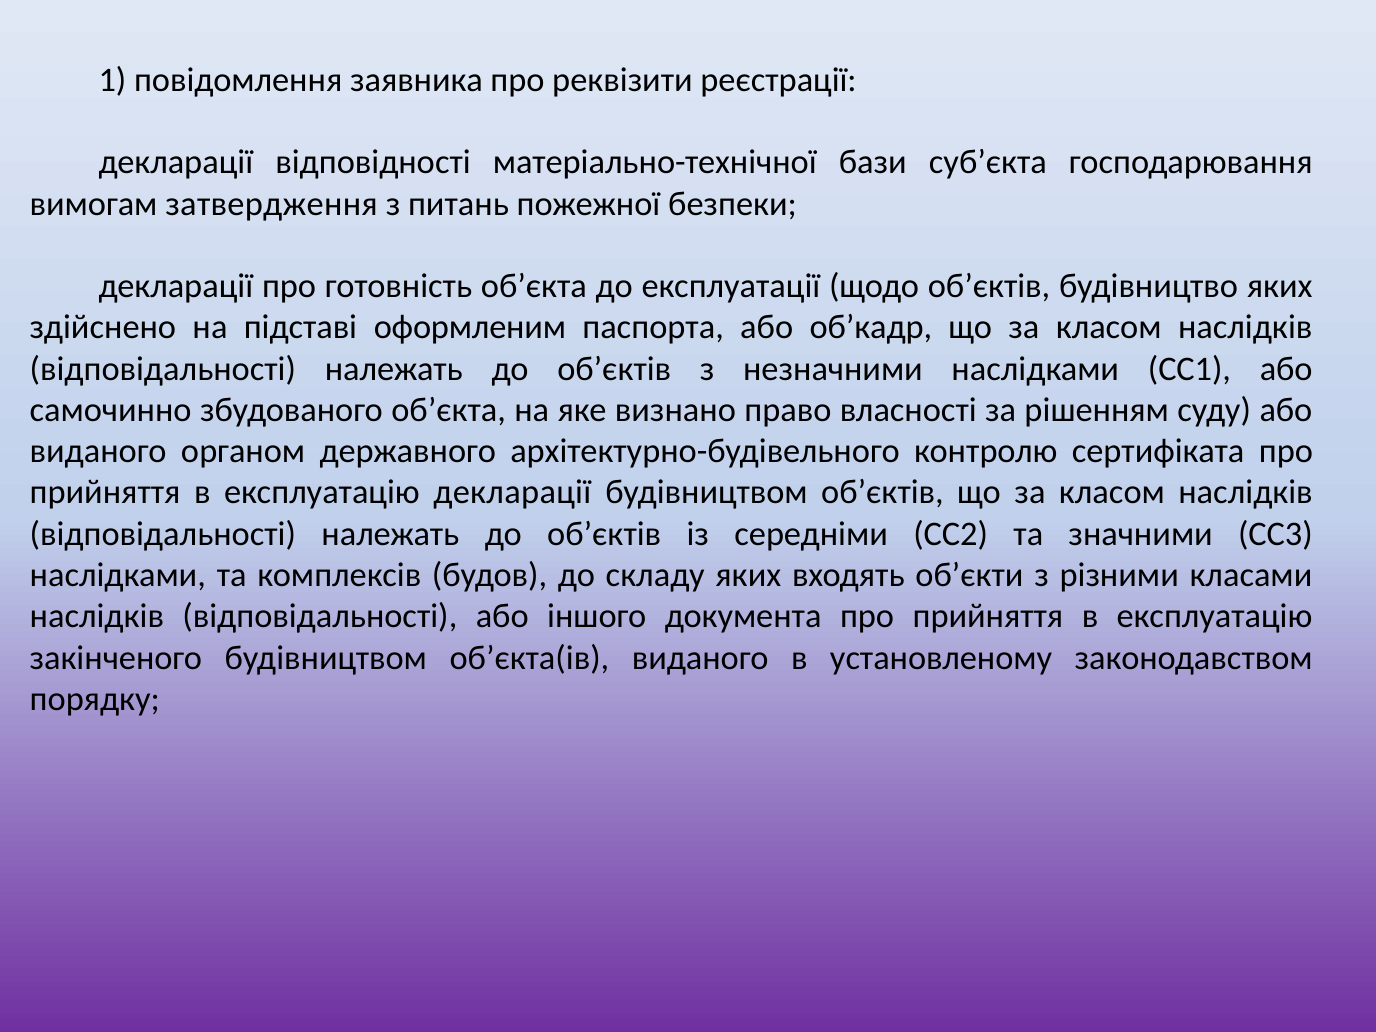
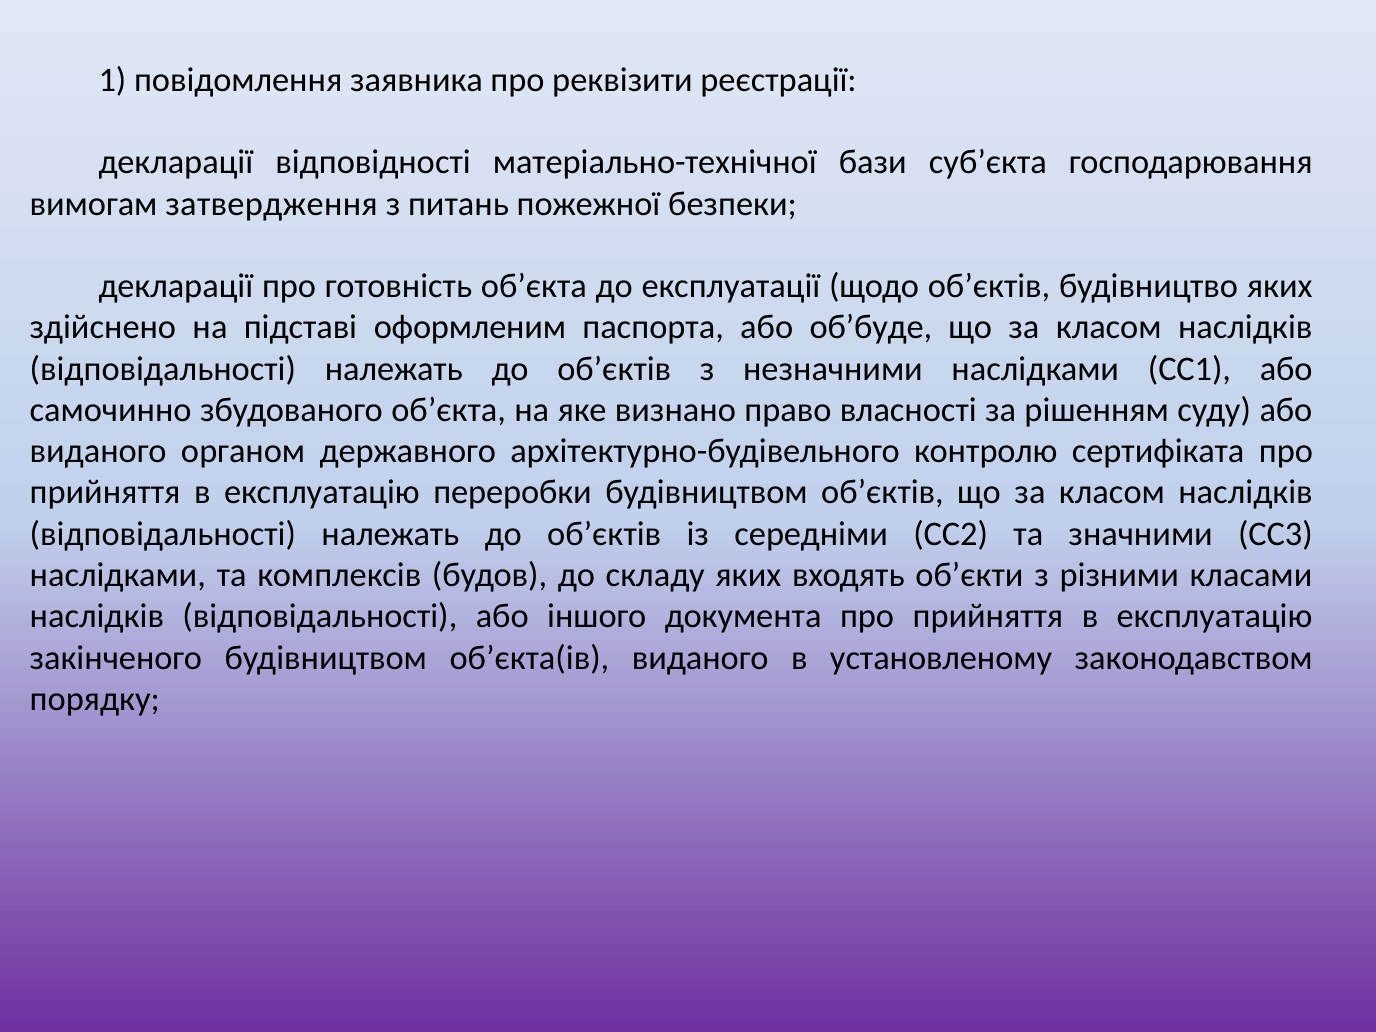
об’кадр: об’кадр -> об’буде (871, 328)
експлуатацію декларації: декларації -> переробки (513, 493)
